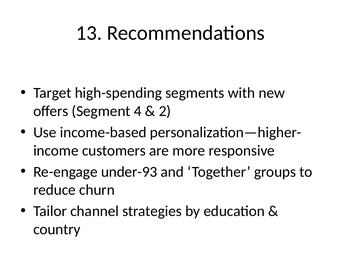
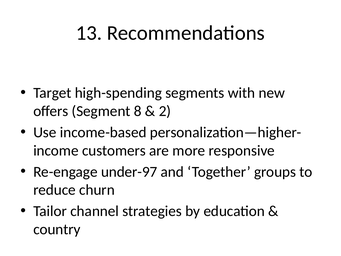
4: 4 -> 8 (138, 111)
under-93: under-93 -> under-97 (129, 172)
